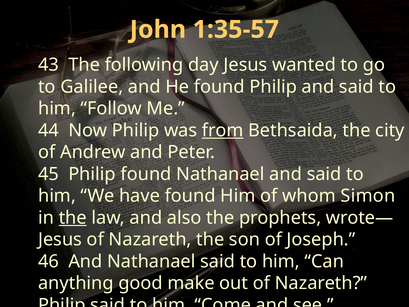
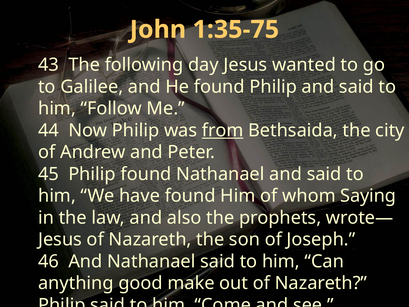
1:35-57: 1:35-57 -> 1:35-75 (236, 29)
Simon: Simon -> Saying (368, 196)
the underline: present -> none (73, 218)
